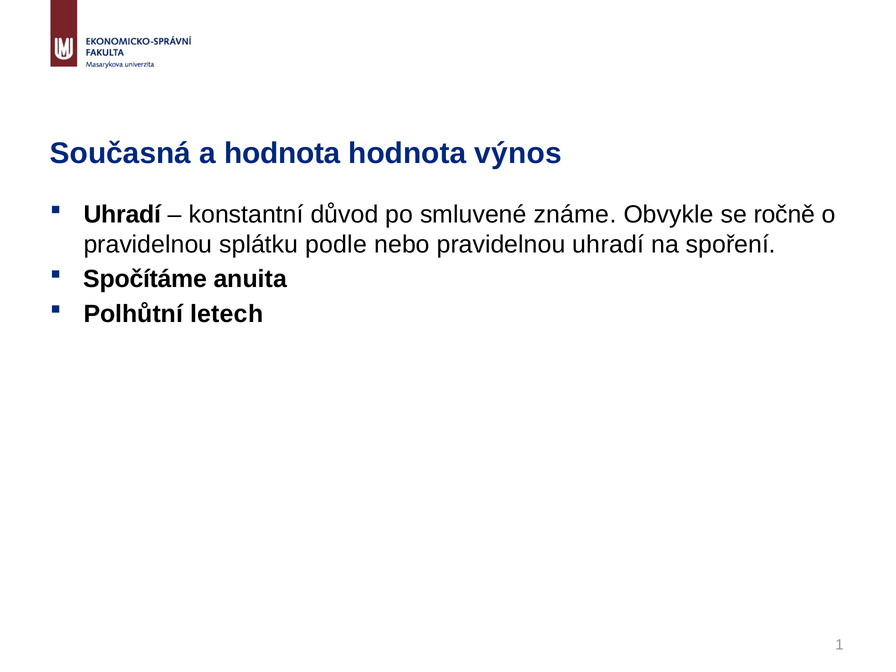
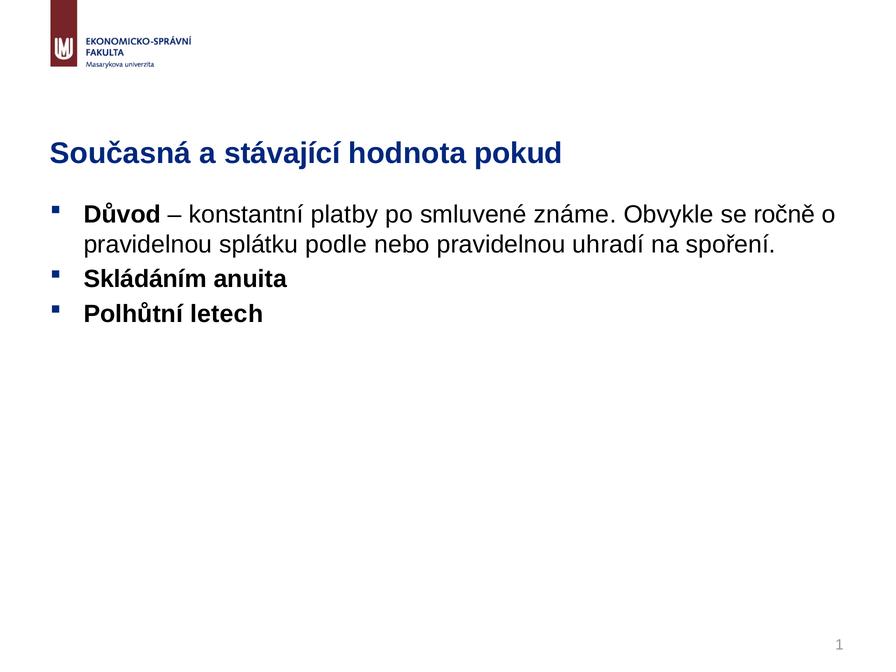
a hodnota: hodnota -> stávající (282, 153)
výnos: výnos -> pokud (519, 153)
Uhradí: Uhradí -> Důvod (122, 214)
důvod: důvod -> platby (344, 214)
Spočítáme: Spočítáme -> Skládáním (145, 279)
